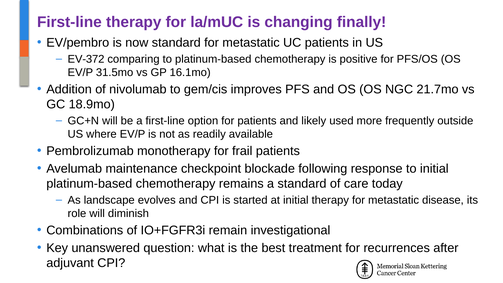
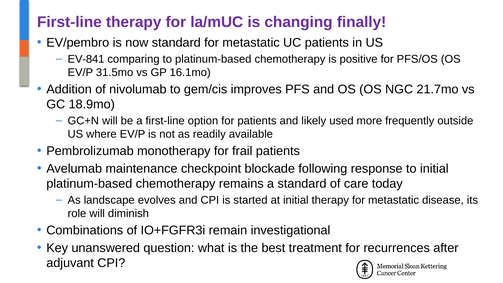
EV-372: EV-372 -> EV-841 (86, 59)
